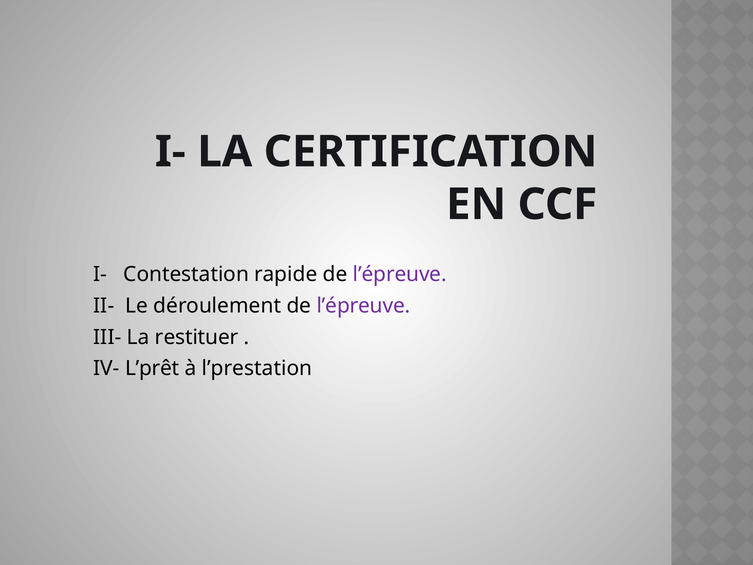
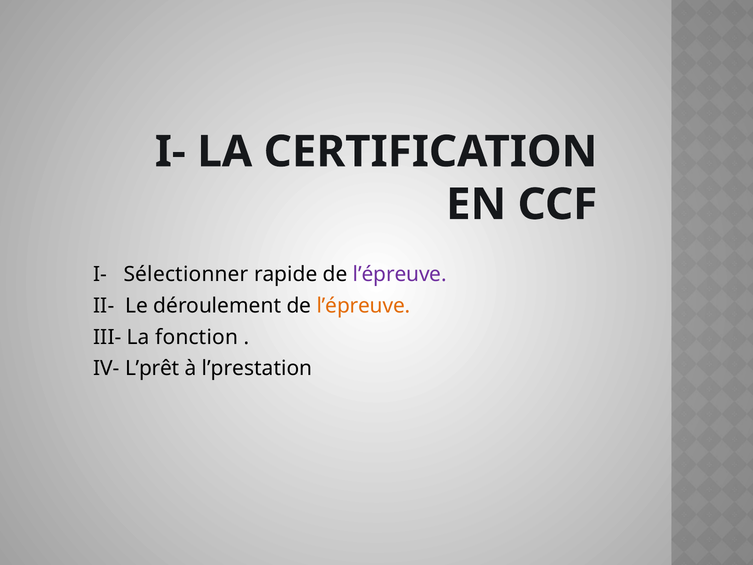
Contestation: Contestation -> Sélectionner (186, 274)
l’épreuve colour: purple -> orange (364, 306)
restituer: restituer -> fonction (197, 337)
